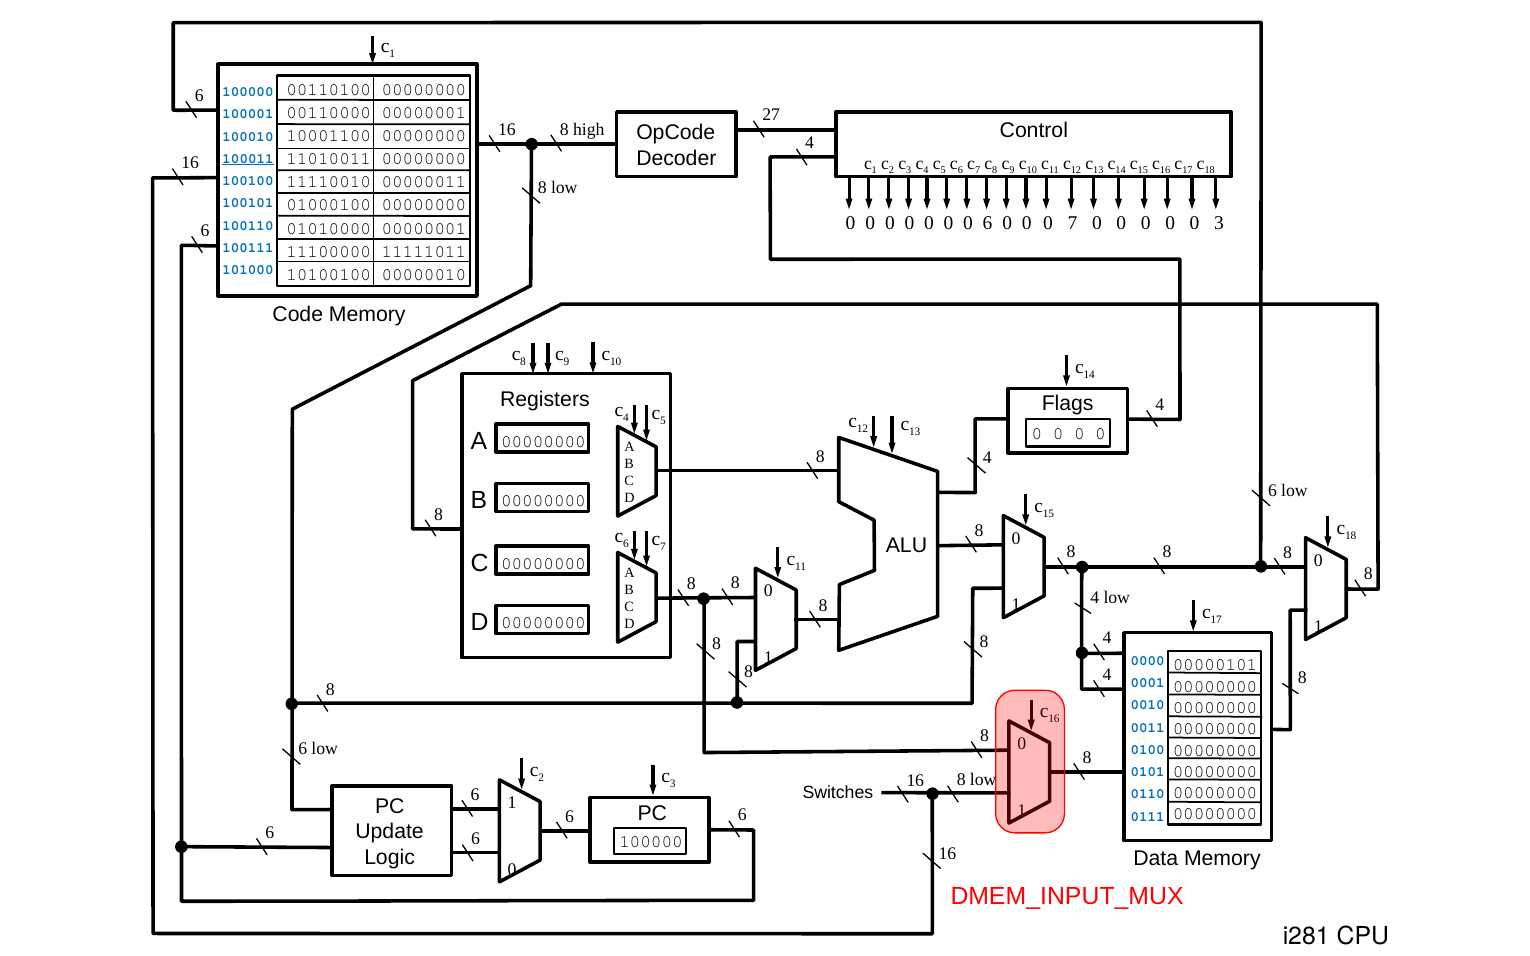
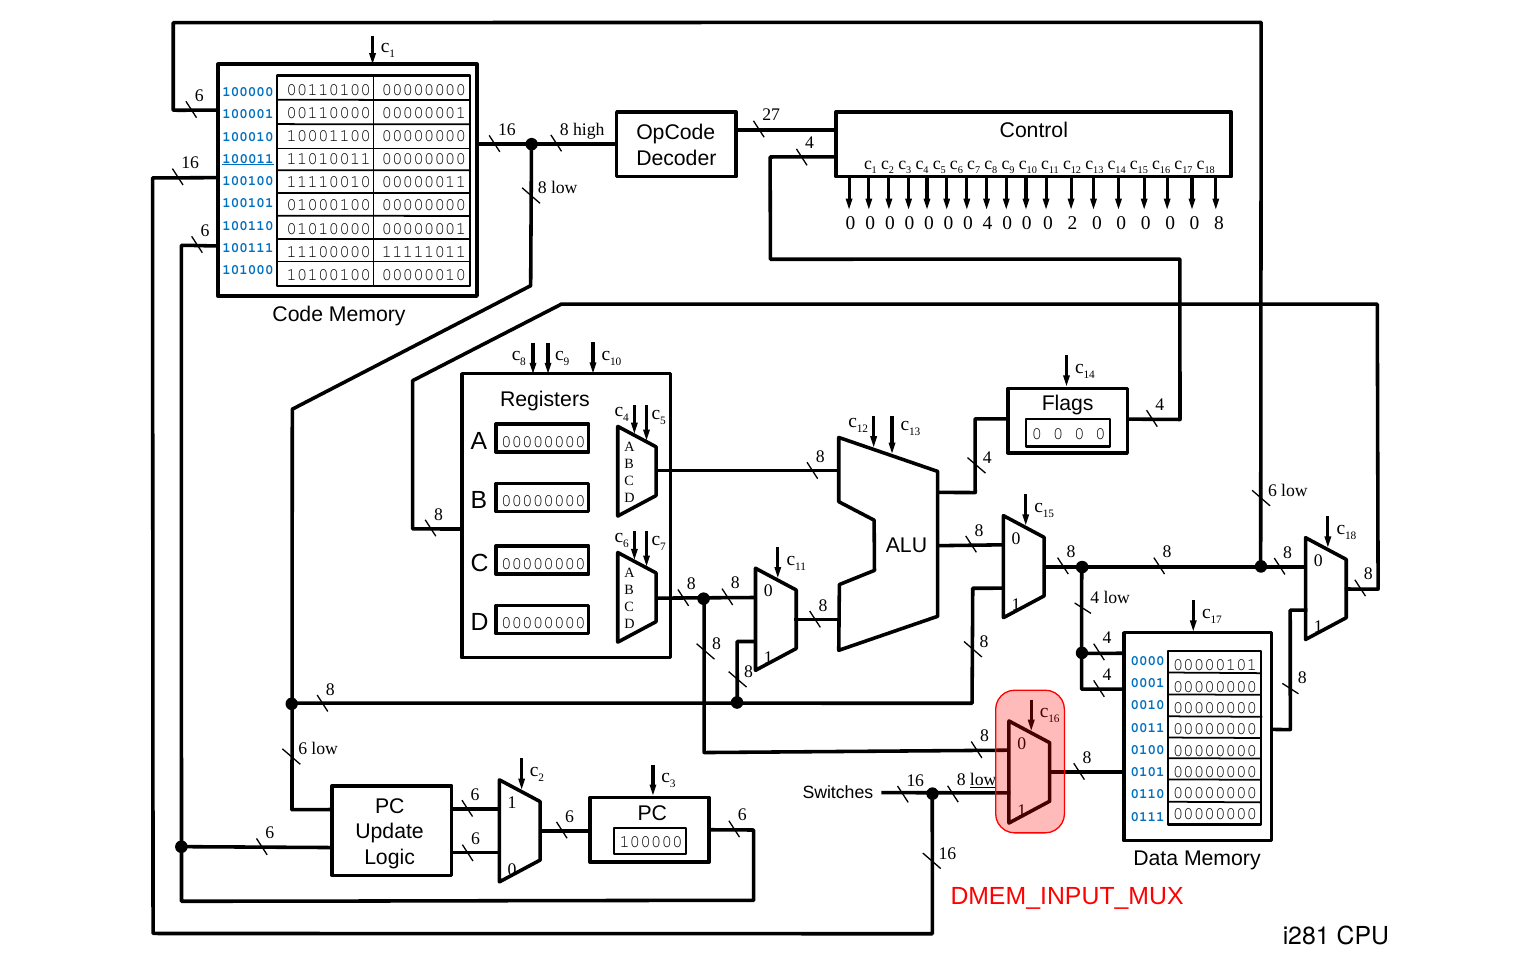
0 6: 6 -> 4 (988, 224)
0 7: 7 -> 2 (1072, 224)
0 3: 3 -> 8 (1219, 224)
low underline: none -> present (983, 780)
